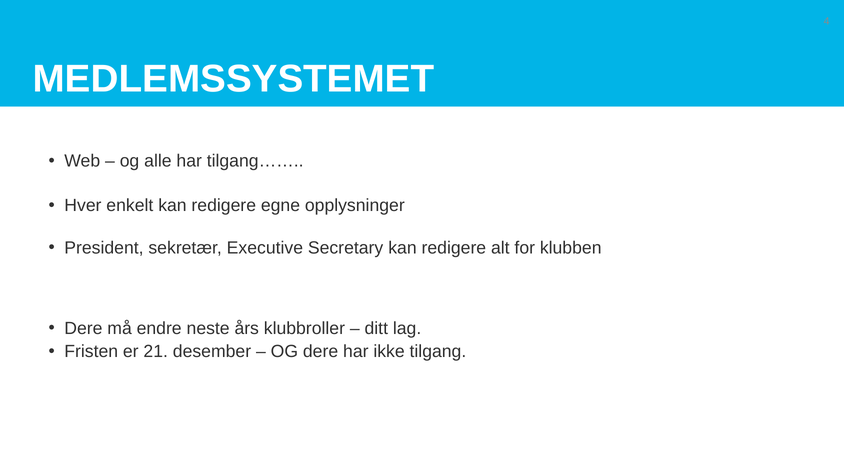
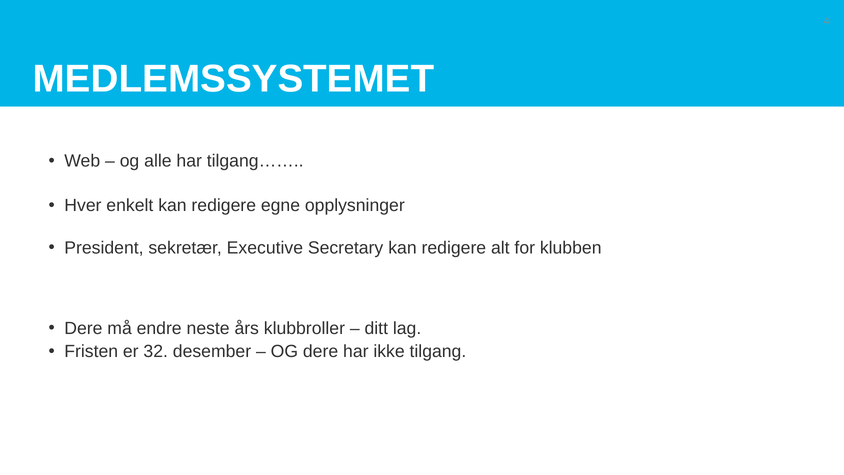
21: 21 -> 32 (156, 351)
